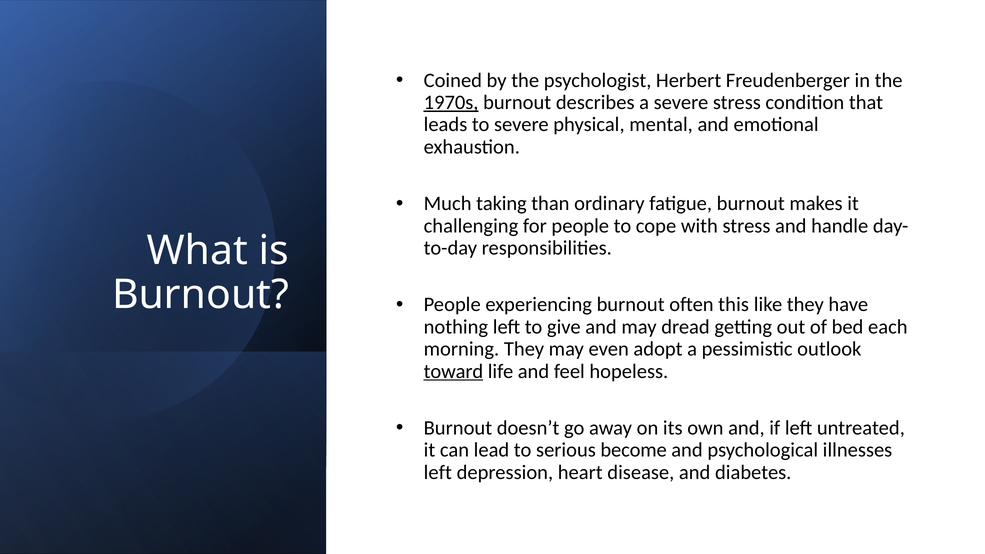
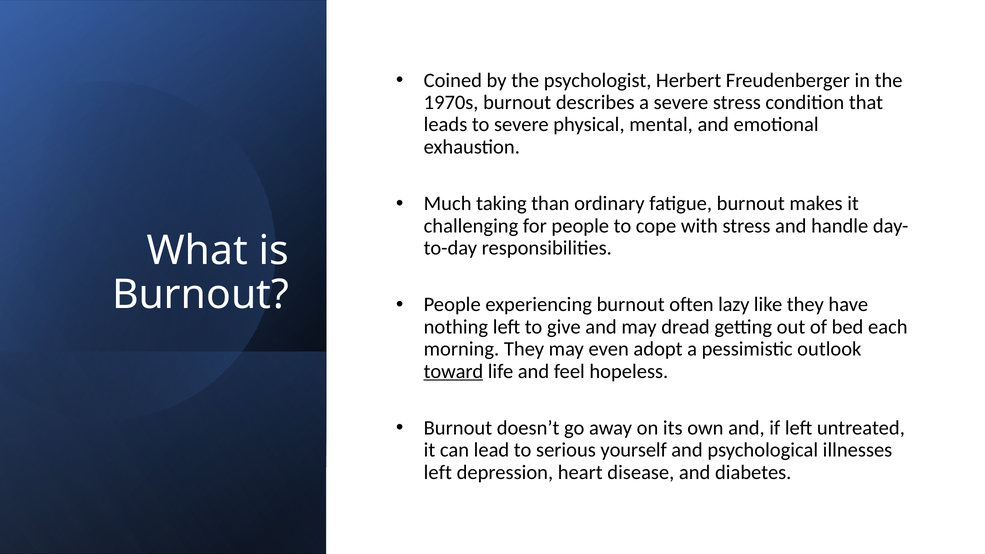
1970s underline: present -> none (451, 103)
this: this -> lazy (734, 305)
become: become -> yourself (634, 450)
